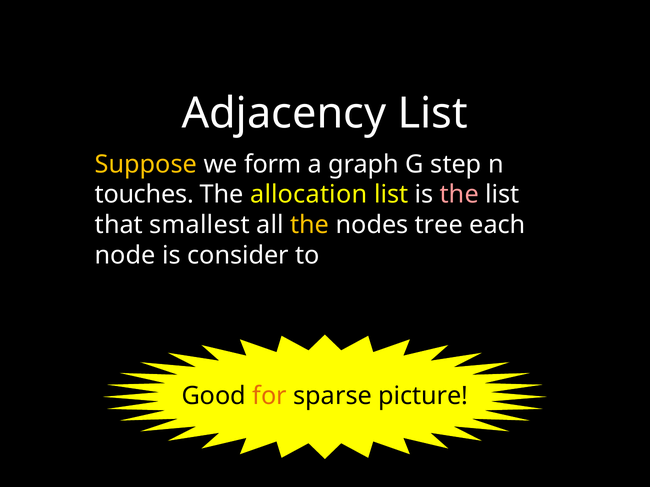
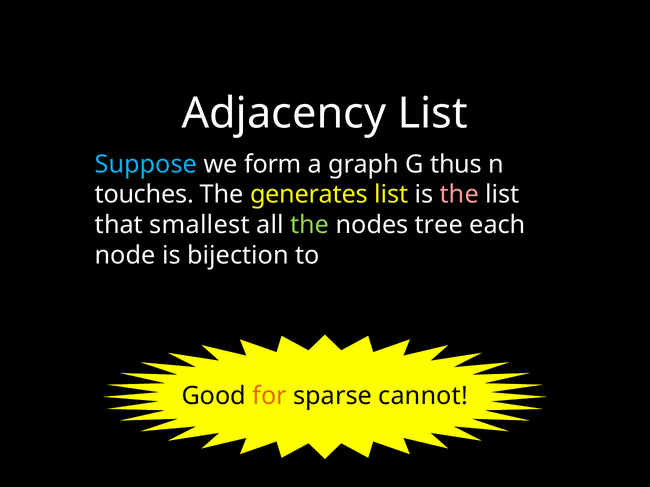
Suppose colour: yellow -> light blue (146, 164)
step: step -> thus (456, 164)
allocation: allocation -> generates (309, 195)
the colour: yellow -> light green (310, 225)
consider: consider -> bijection (238, 255)
picture: picture -> cannot (423, 396)
